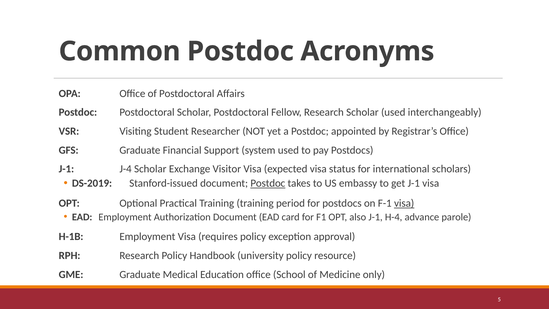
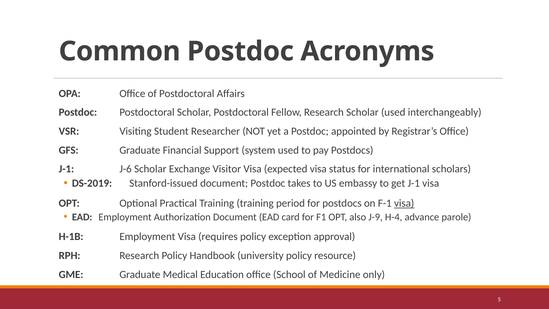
J-4: J-4 -> J-6 (126, 169)
Postdoc underline: present -> none (268, 183)
also J-1: J-1 -> J-9 (376, 217)
